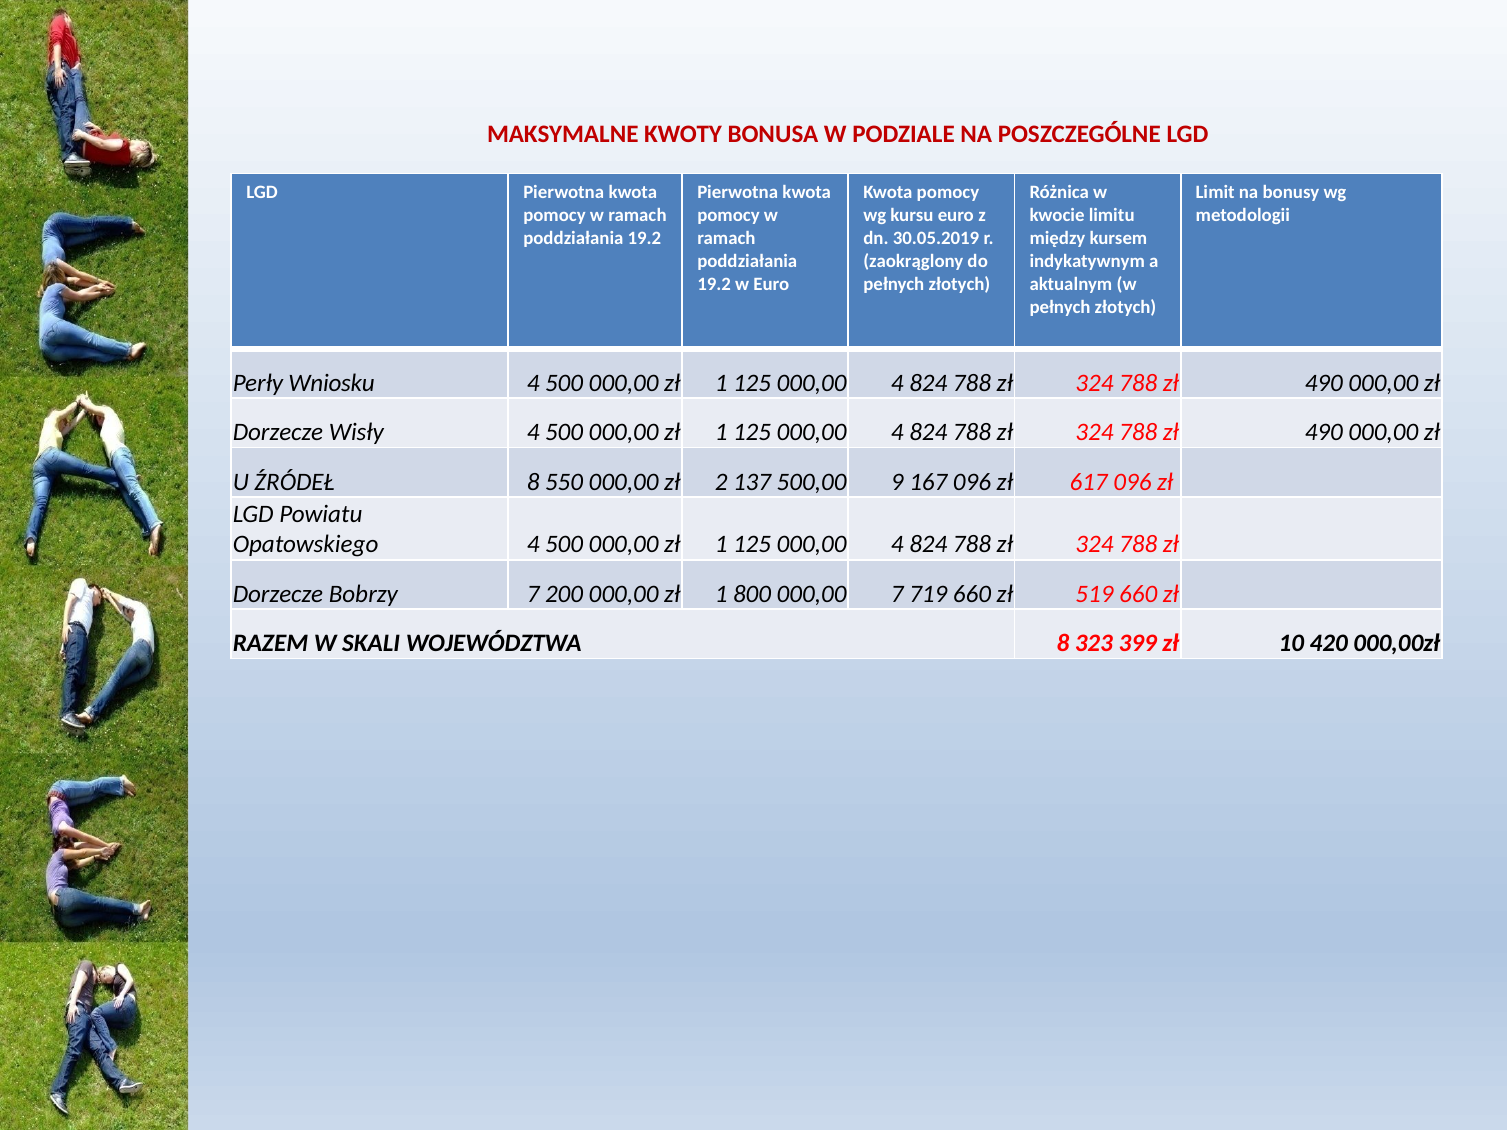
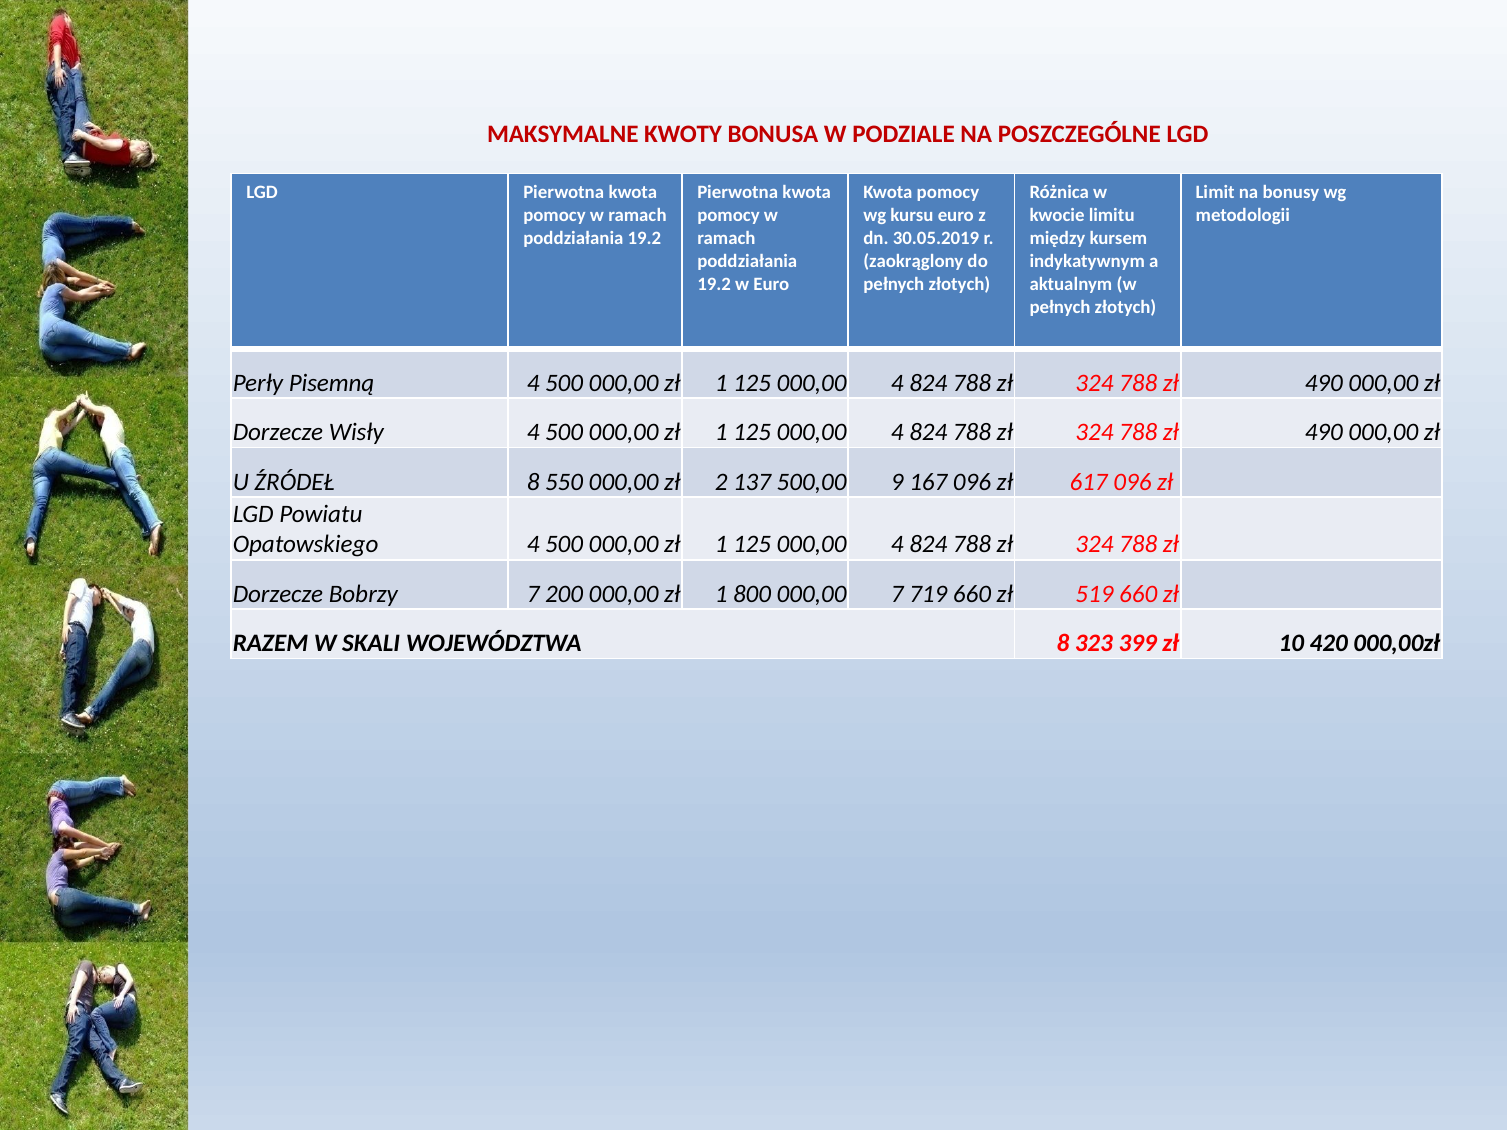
Wniosku: Wniosku -> Pisemną (331, 383)
